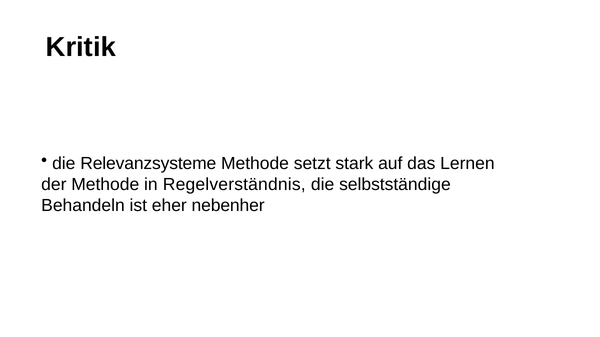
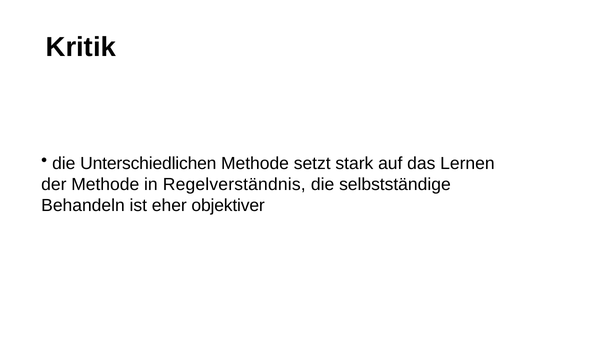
Relevanzsysteme: Relevanzsysteme -> Unterschiedlichen (148, 164)
nebenher: nebenher -> objektiver (228, 206)
